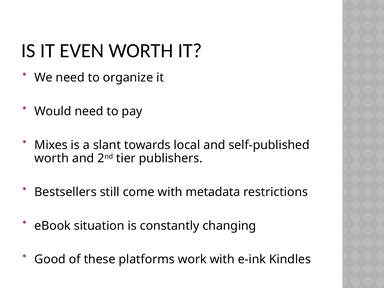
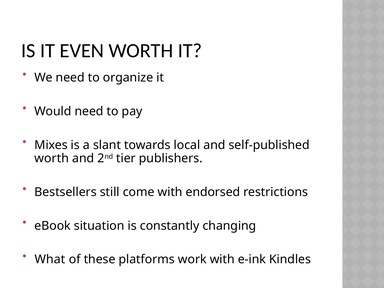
metadata: metadata -> endorsed (213, 192)
Good: Good -> What (50, 259)
